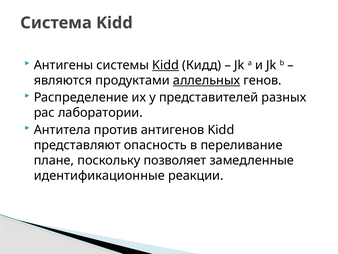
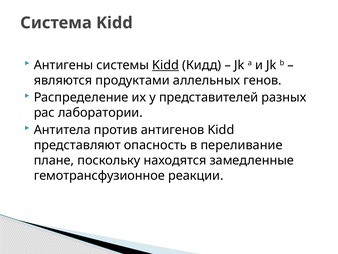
аллельных underline: present -> none (207, 80)
позволяет: позволяет -> находятся (175, 160)
идентификационные: идентификационные -> гемотрансфузионное (99, 175)
